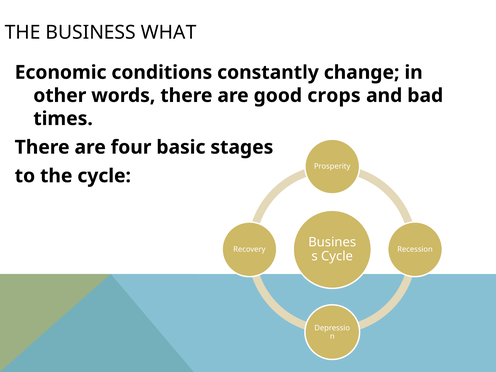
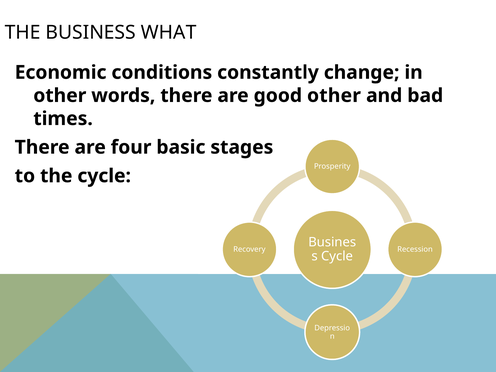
good crops: crops -> other (334, 96)
